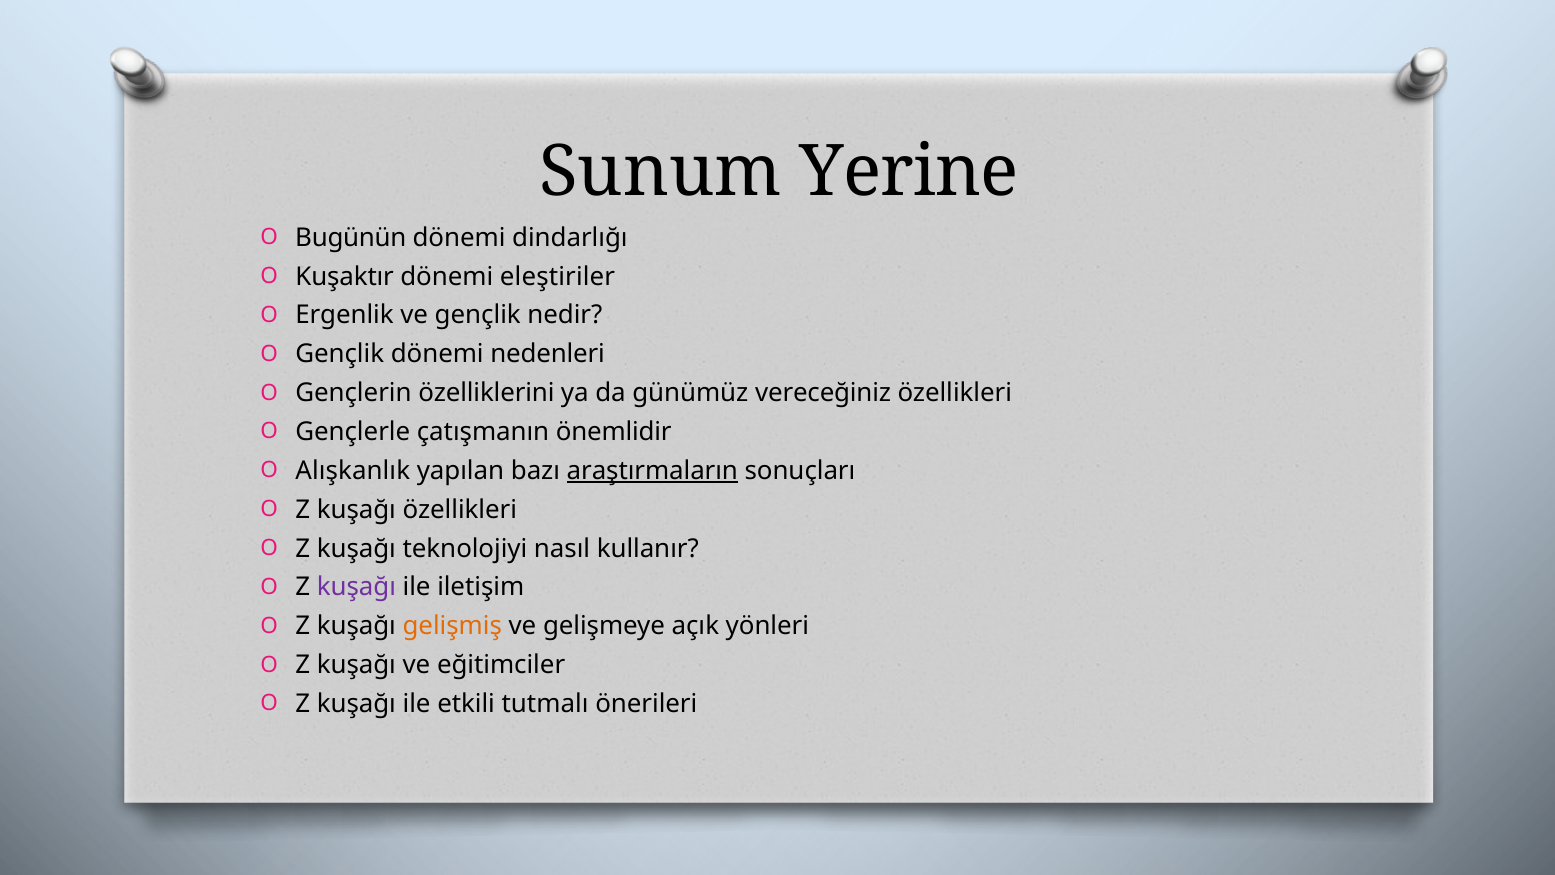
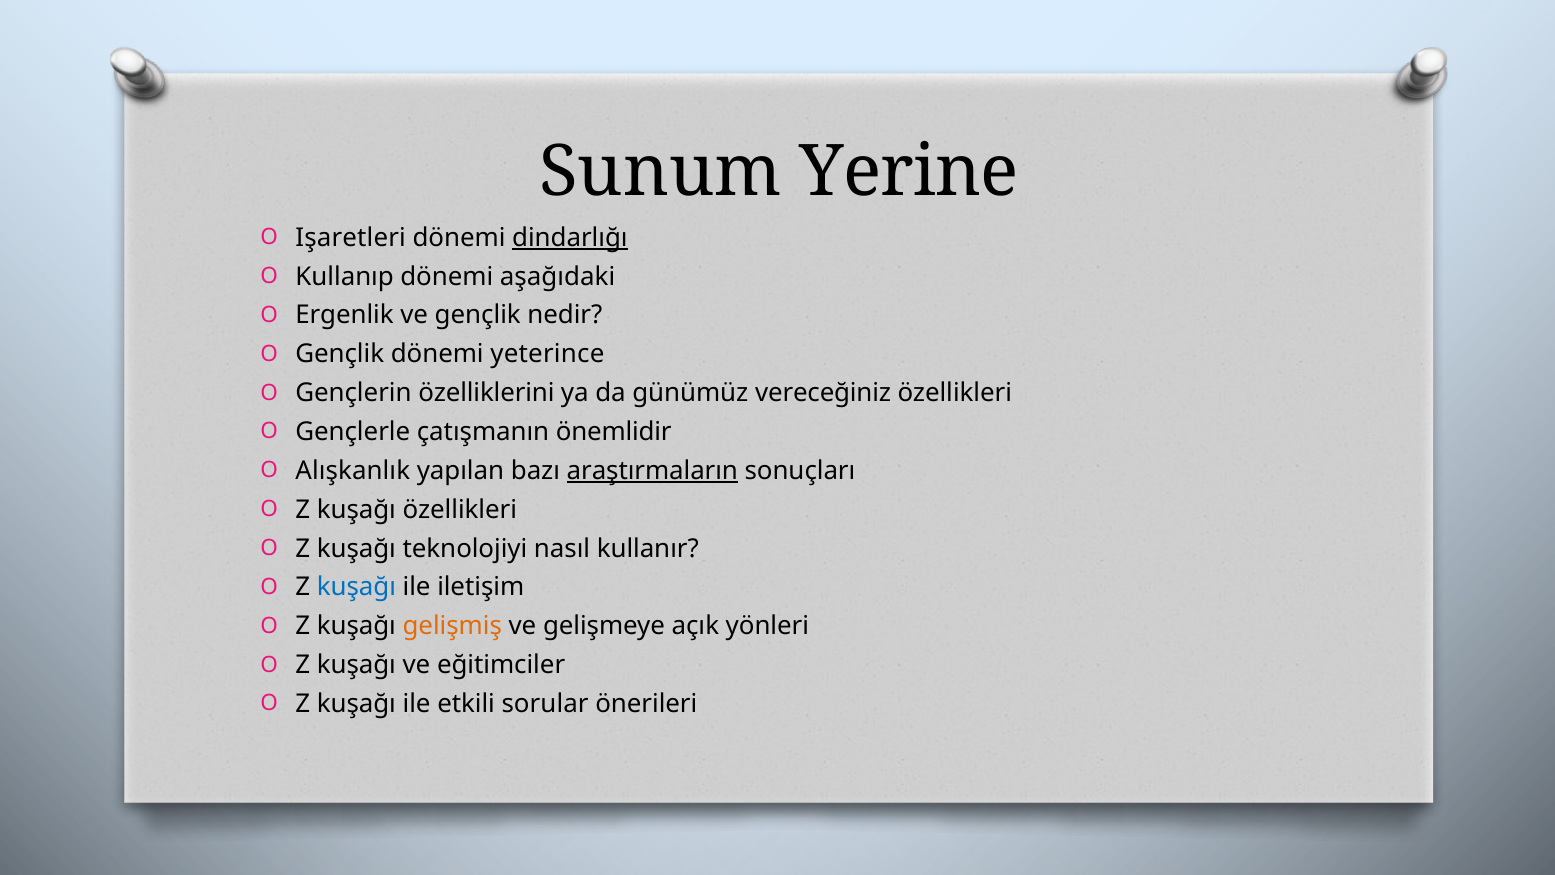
Bugünün: Bugünün -> Işaretleri (351, 238)
dindarlığı underline: none -> present (570, 238)
Kuşaktır: Kuşaktır -> Kullanıp (345, 276)
eleştiriler: eleştiriler -> aşağıdaki (558, 276)
nedenleri: nedenleri -> yeterince (547, 354)
kuşağı colour: purple -> blue (356, 587)
tutmalı: tutmalı -> sorular (545, 704)
